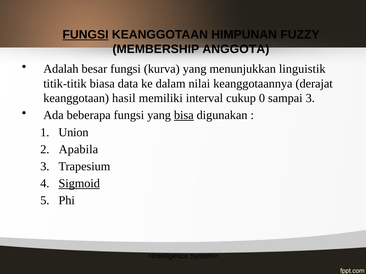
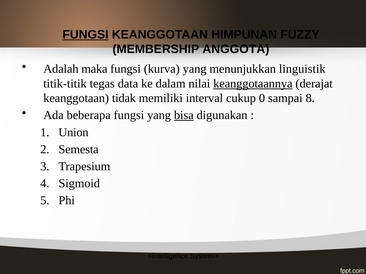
besar: besar -> maka (94, 69)
biasa: biasa -> tegas (102, 84)
keanggotaannya underline: none -> present (253, 84)
hasil: hasil -> tidak (124, 98)
sampai 3: 3 -> 8 (310, 98)
Apabila: Apabila -> Semesta (79, 150)
Sigmoid underline: present -> none (79, 184)
